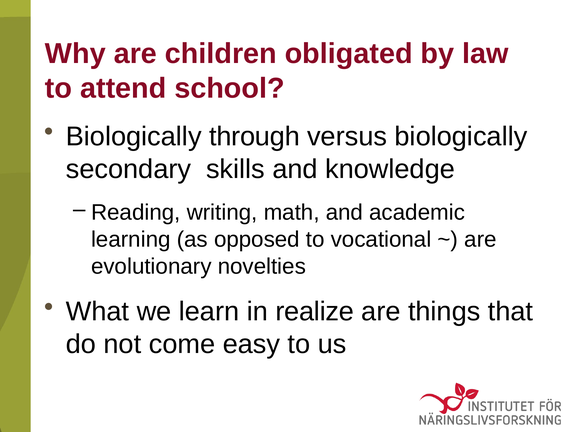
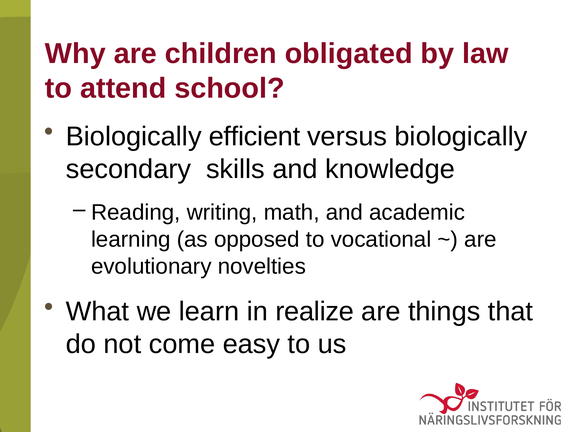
through: through -> efficient (255, 136)
